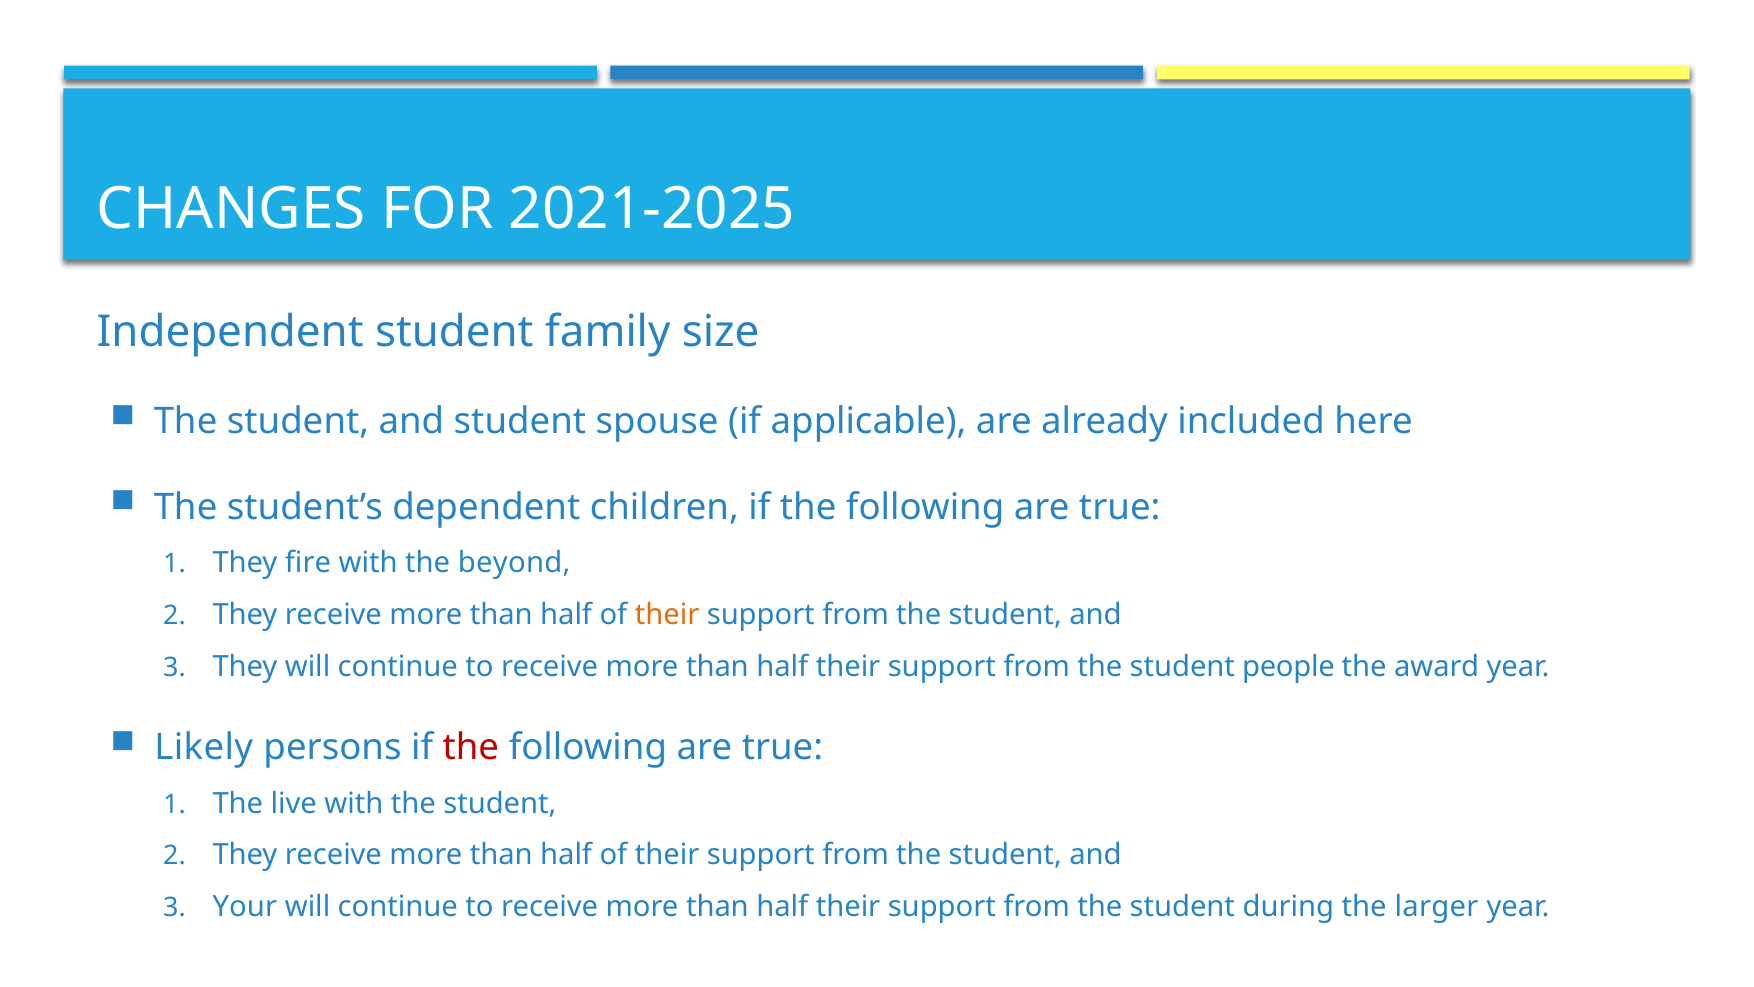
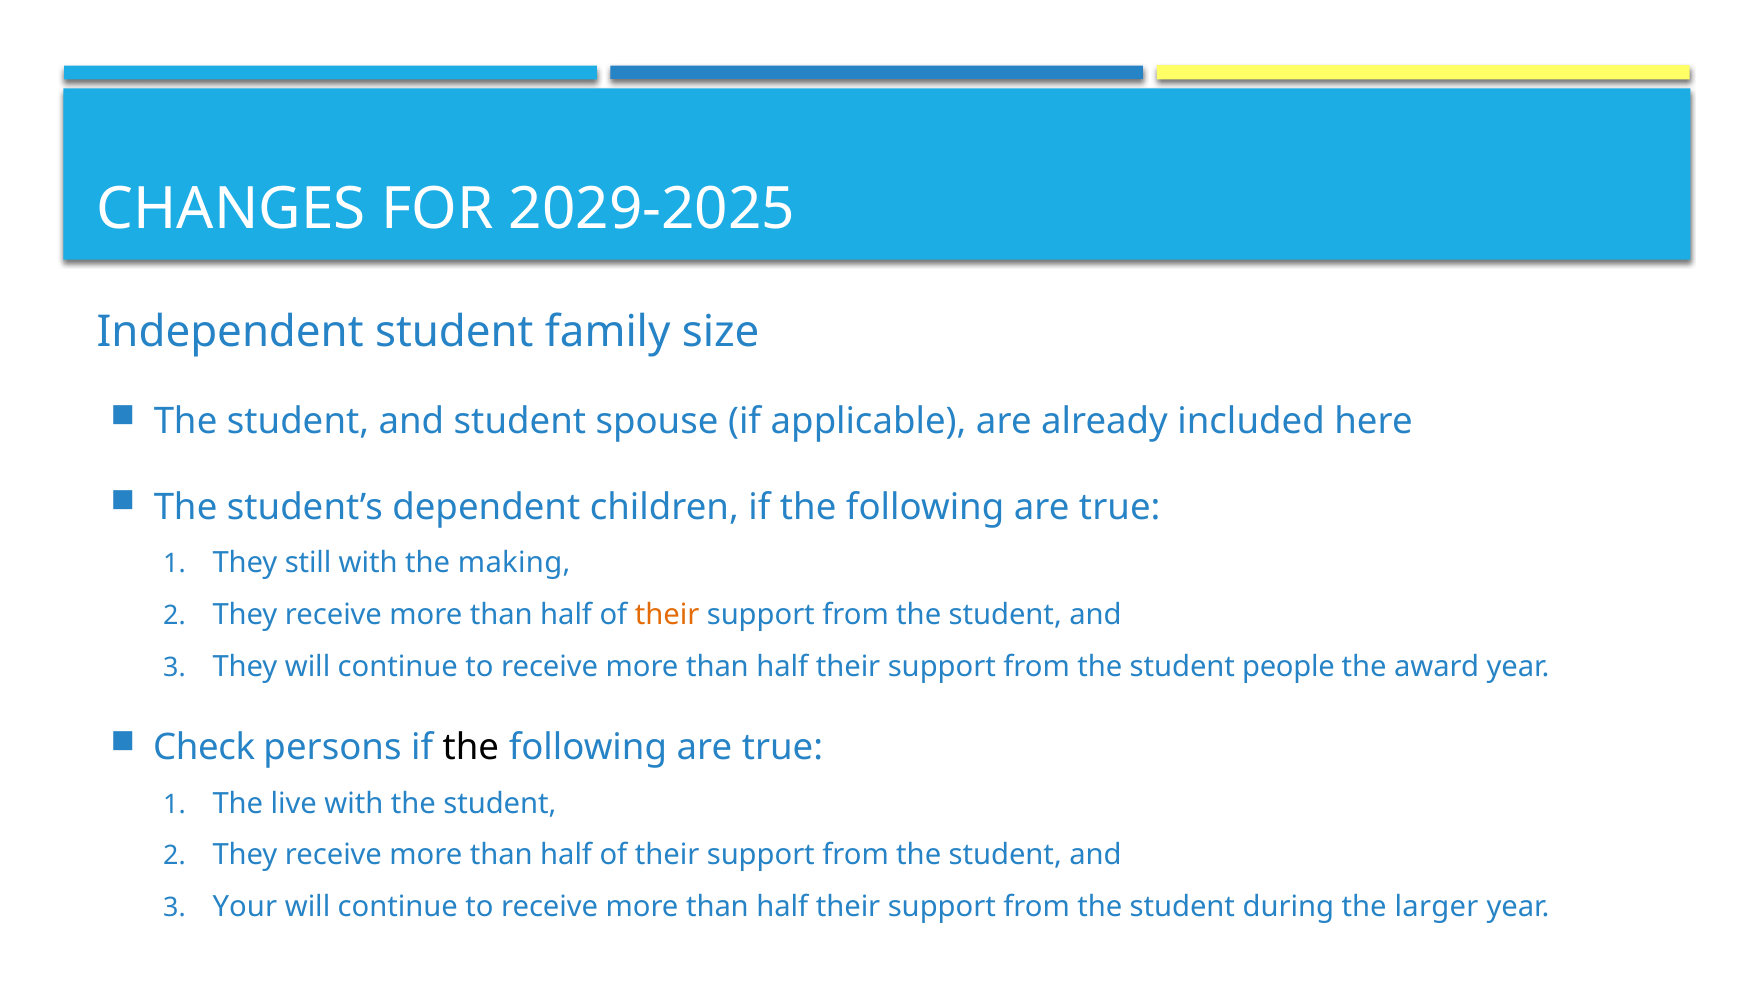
2021-2025: 2021-2025 -> 2029-2025 (652, 209)
fire: fire -> still (308, 562)
beyond: beyond -> making (514, 562)
Likely: Likely -> Check (204, 747)
the colour: red -> black (471, 747)
